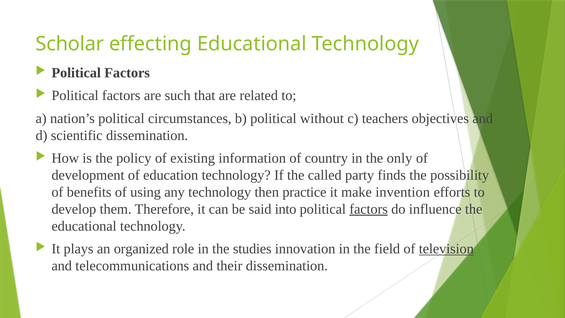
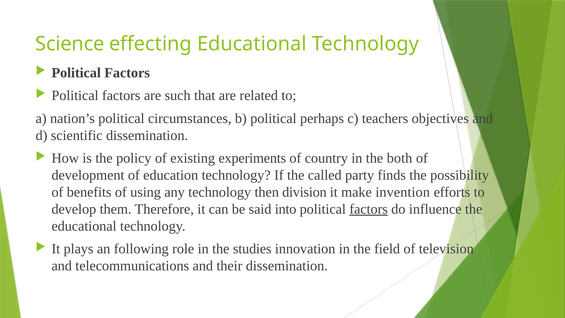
Scholar: Scholar -> Science (70, 44)
without: without -> perhaps (322, 118)
information: information -> experiments (252, 158)
only: only -> both (400, 158)
practice: practice -> division (304, 192)
organized: organized -> following (141, 249)
television underline: present -> none (446, 249)
